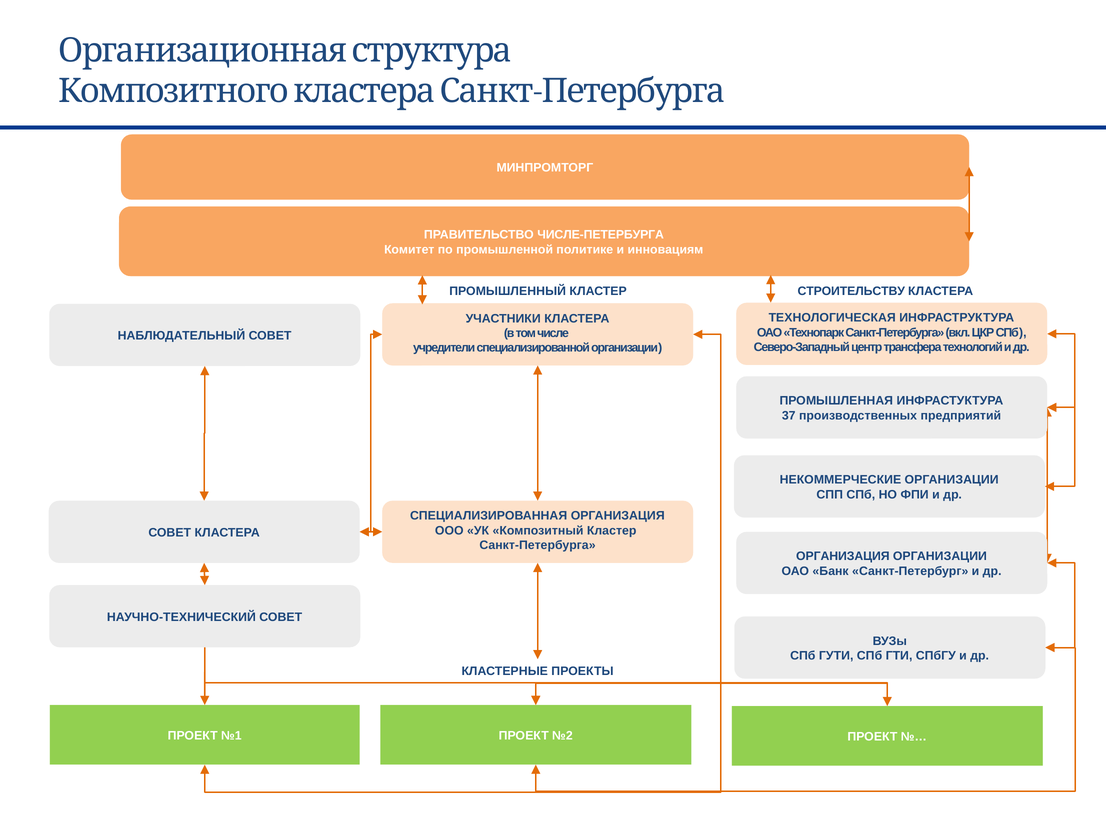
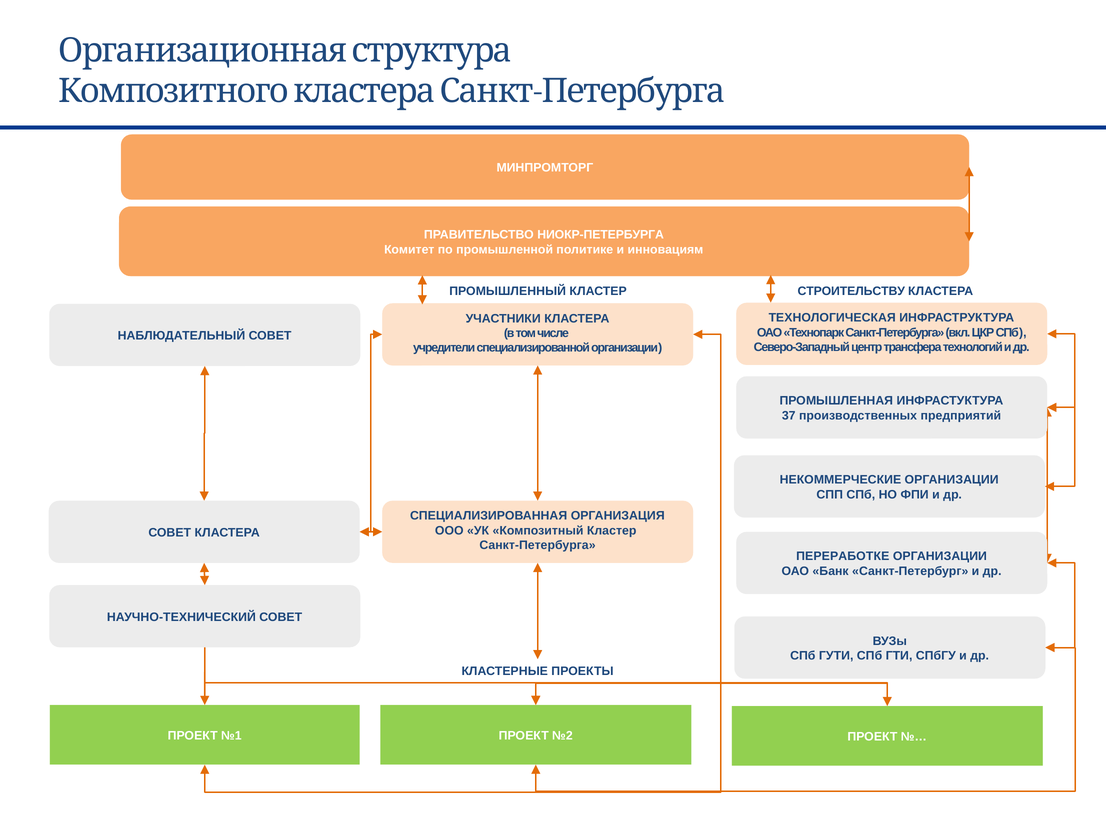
ЧИСЛЕ-ПЕТЕРБУРГА: ЧИСЛЕ-ПЕТЕРБУРГА -> НИОКР-ПЕТЕРБУРГА (601, 235)
ОРГАНИЗАЦИЯ: ОРГАНИЗАЦИЯ -> ПЕРЕРАБОТКЕ (843, 556)
